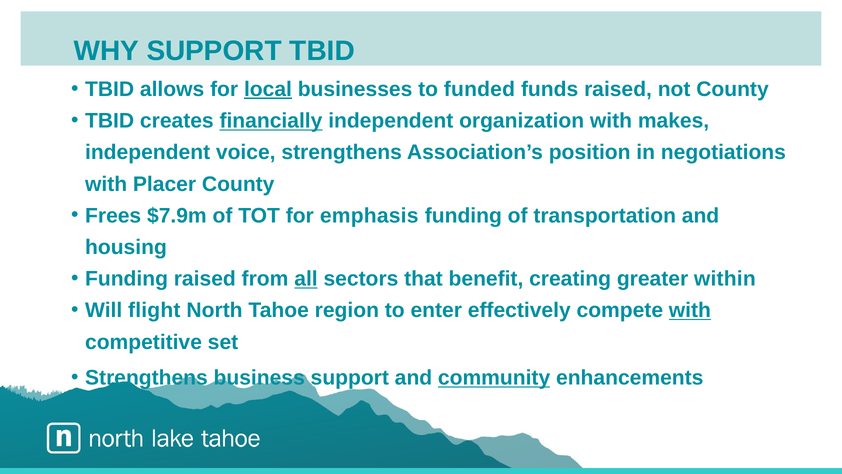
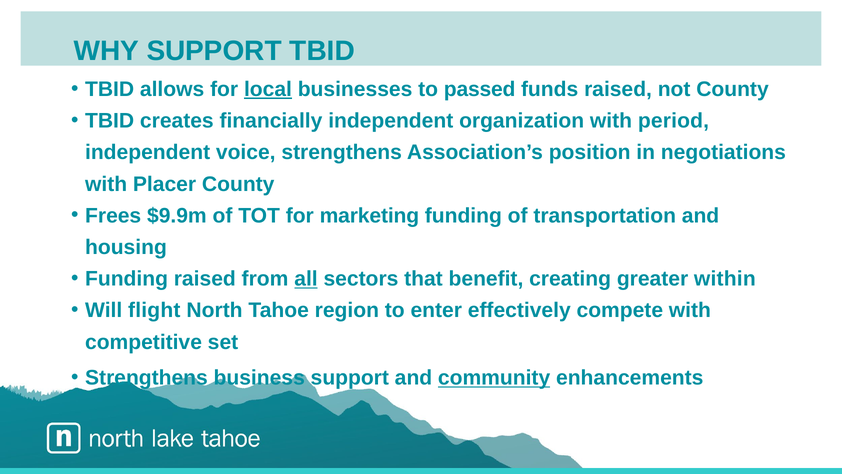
funded: funded -> passed (480, 89)
financially underline: present -> none (271, 121)
makes: makes -> period (673, 121)
$7.9m: $7.9m -> $9.9m (177, 215)
emphasis: emphasis -> marketing (369, 215)
with underline: present -> none (690, 310)
